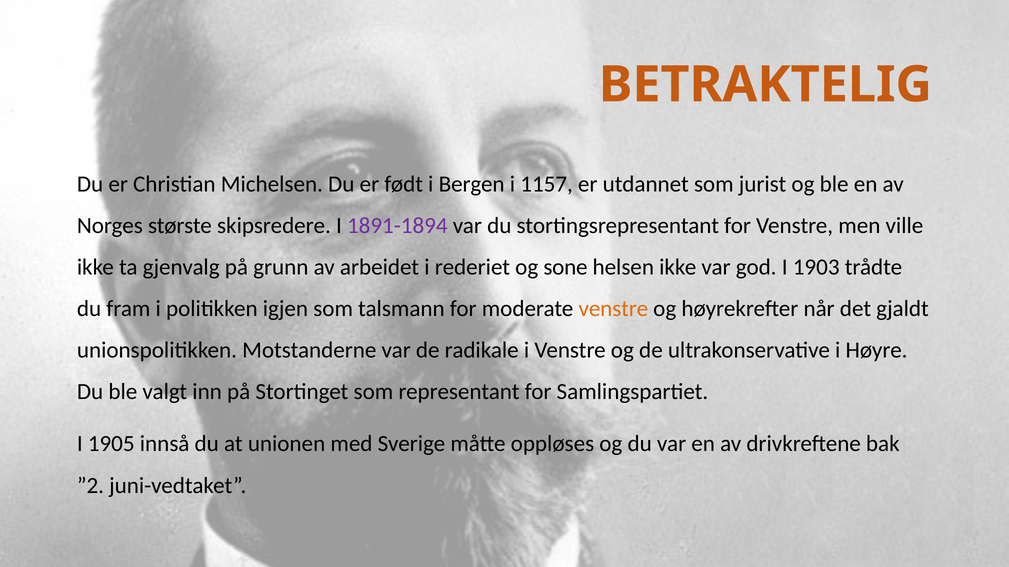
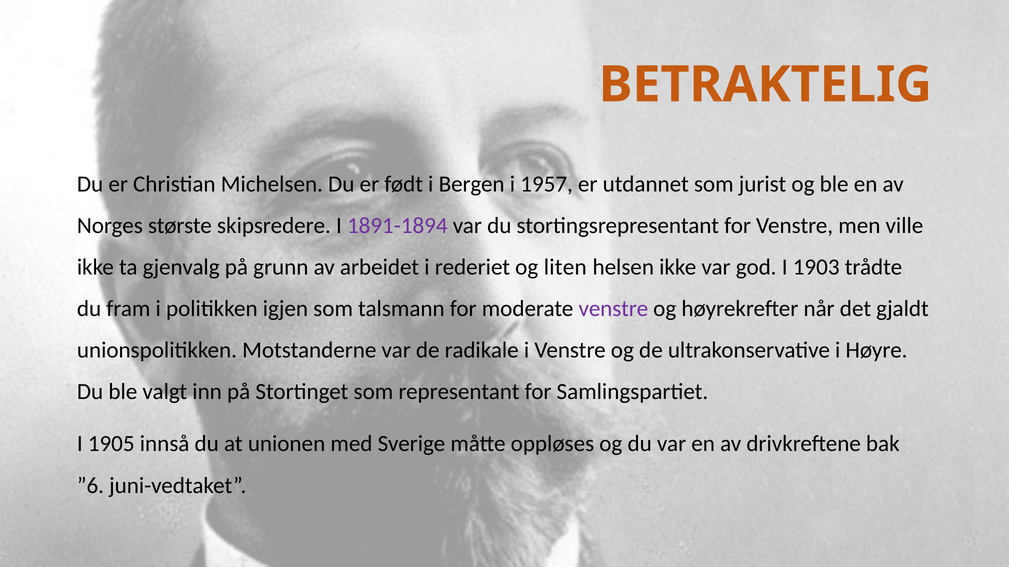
1157: 1157 -> 1957 (547, 184)
sone: sone -> liten (565, 267)
venstre colour: orange -> purple (613, 309)
”2: ”2 -> ”6 (90, 486)
